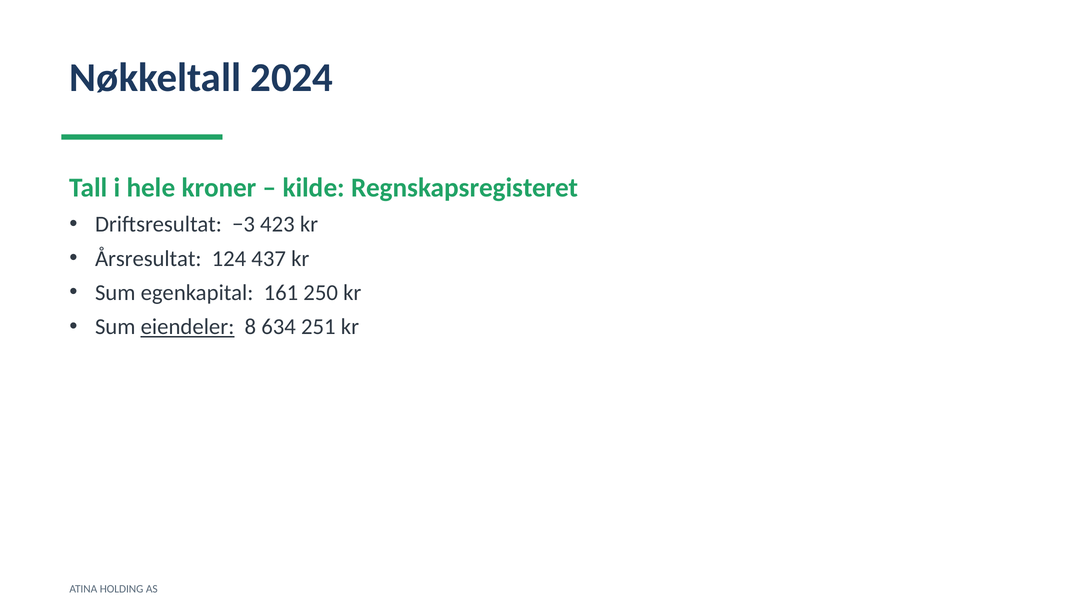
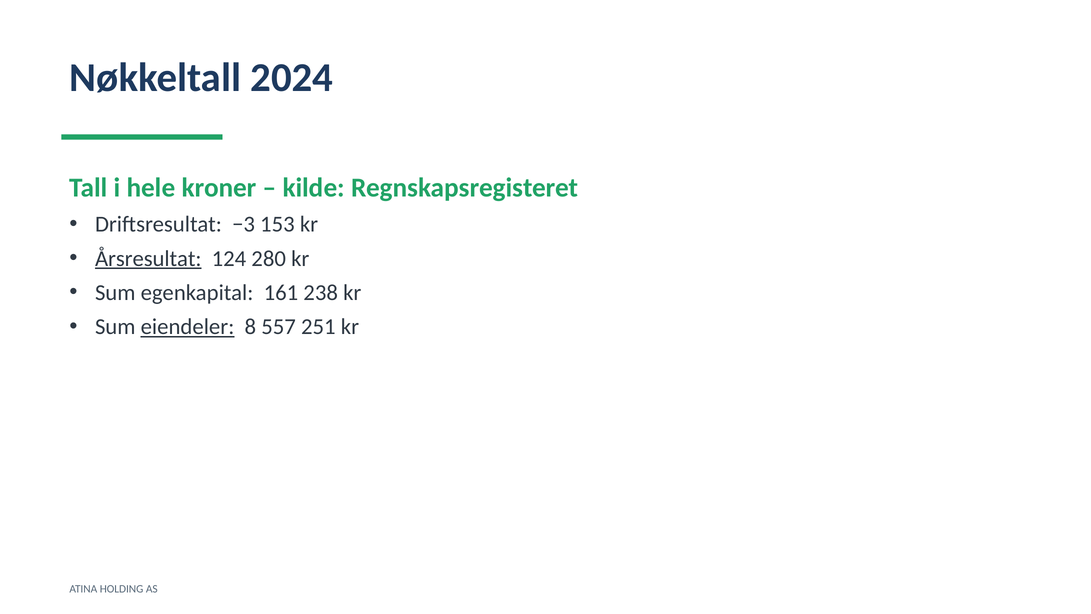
423: 423 -> 153 (277, 224)
Årsresultat underline: none -> present (148, 258)
437: 437 -> 280 (269, 258)
250: 250 -> 238 (321, 293)
634: 634 -> 557 (279, 327)
